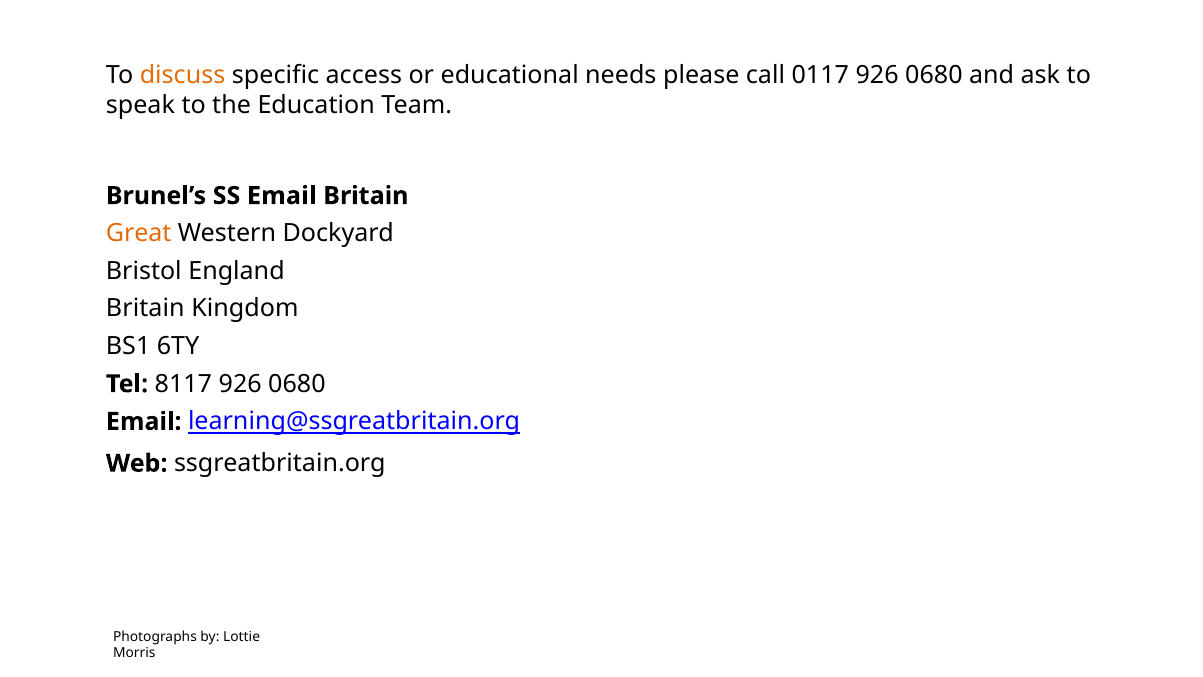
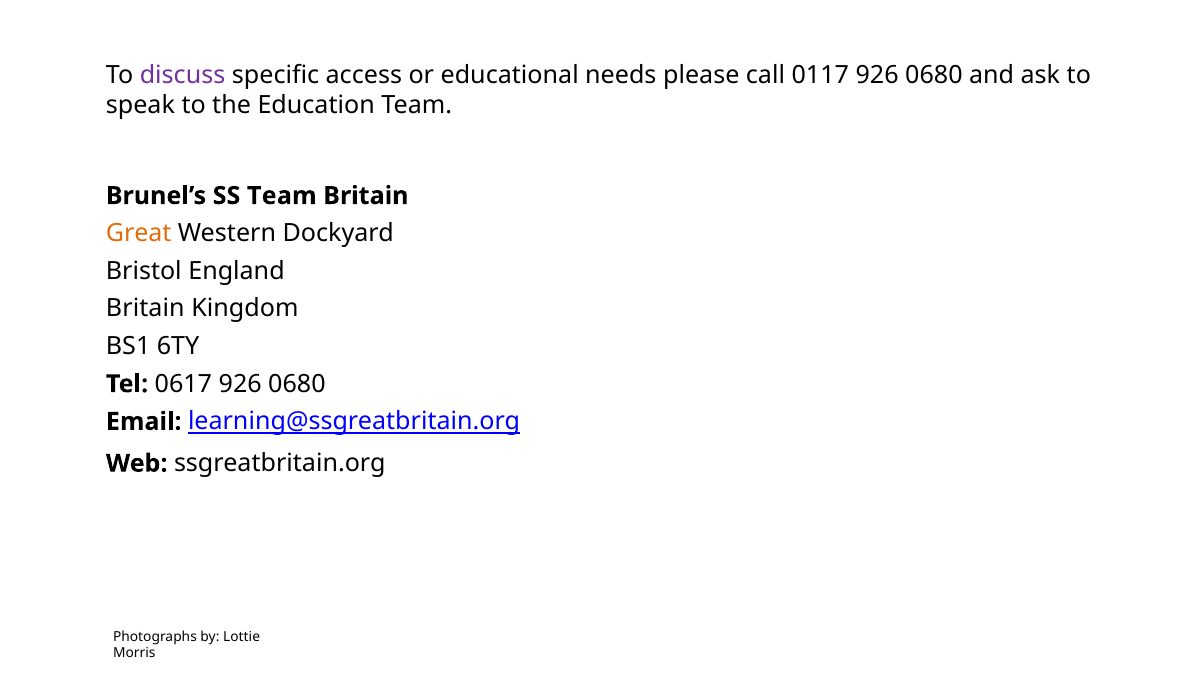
discuss colour: orange -> purple (183, 75)
SS Email: Email -> Team (282, 196)
8117: 8117 -> 0617 (183, 384)
